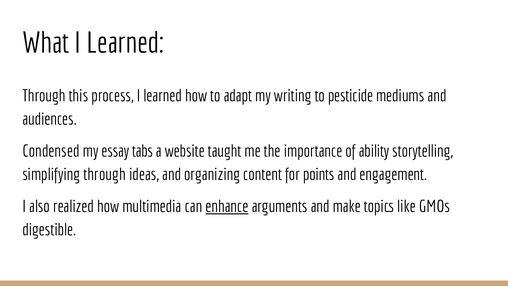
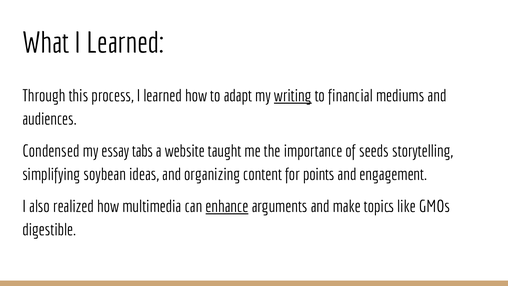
writing underline: none -> present (293, 96)
pesticide: pesticide -> financial (351, 96)
ability: ability -> seeds (374, 151)
simplifying through: through -> soybean (105, 174)
